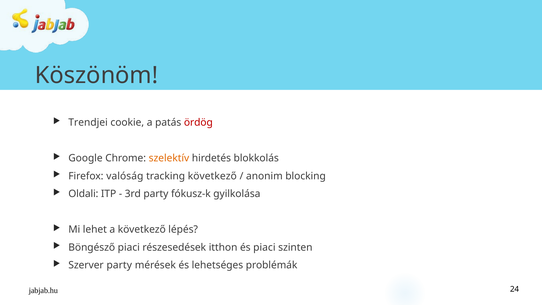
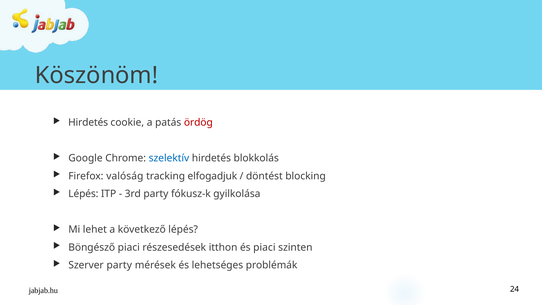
Trendjei: Trendjei -> Hirdetés (88, 122)
szelektív colour: orange -> blue (169, 158)
tracking következő: következő -> elfogadjuk (212, 176)
anonim: anonim -> döntést (264, 176)
Oldali: Oldali -> Lépés (83, 194)
